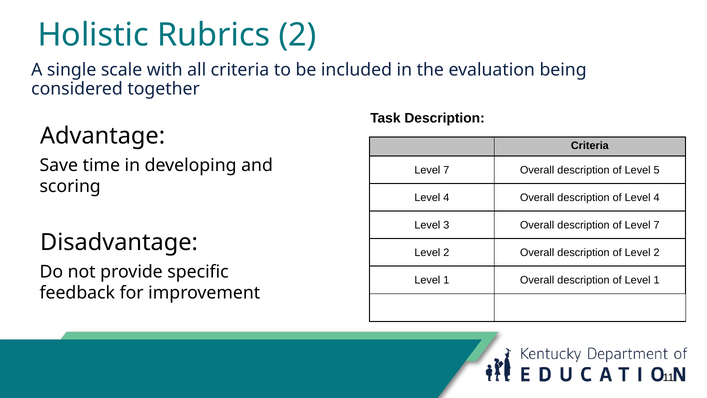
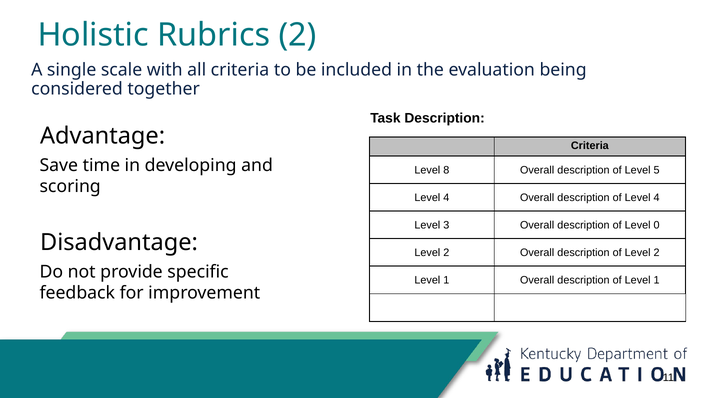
7: 7 -> 8 (446, 170)
of Level 7: 7 -> 0 (657, 225)
